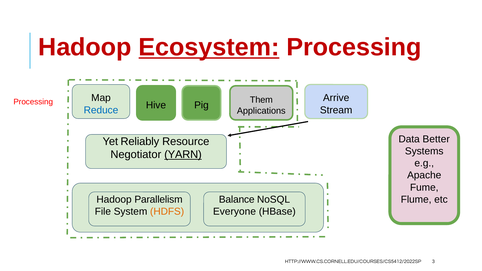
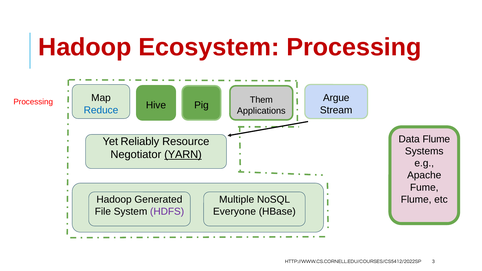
Ecosystem underline: present -> none (209, 47)
Arrive: Arrive -> Argue (336, 98)
Data Better: Better -> Flume (436, 139)
Parallelism: Parallelism -> Generated (158, 199)
Balance: Balance -> Multiple (237, 199)
HDFS colour: orange -> purple (167, 212)
